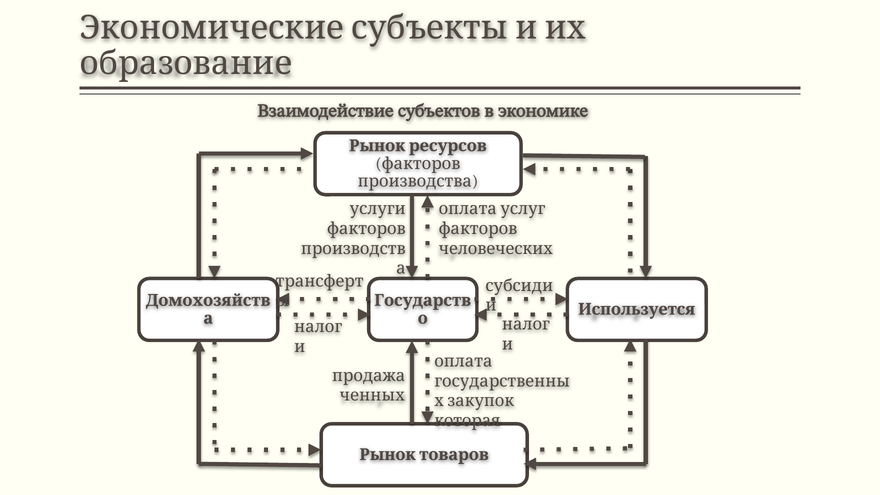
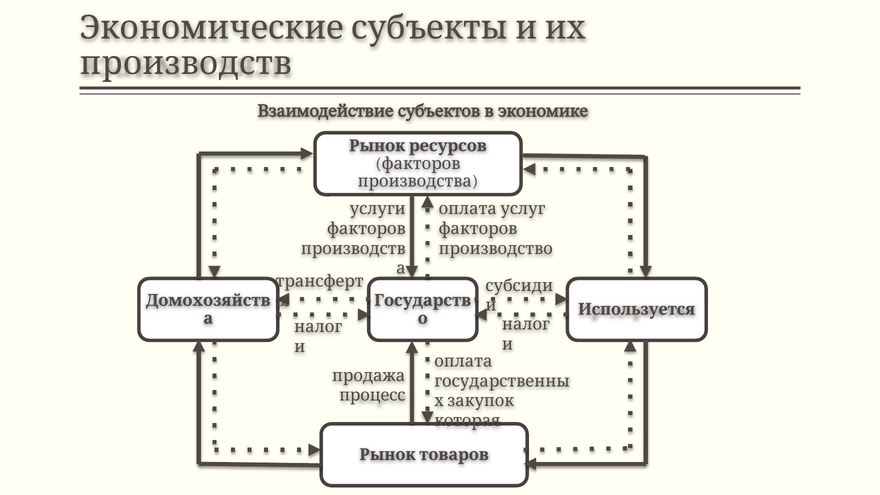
образование: образование -> производств (186, 63)
человеческих: человеческих -> производство (496, 249)
ченных: ченных -> процесс (372, 396)
